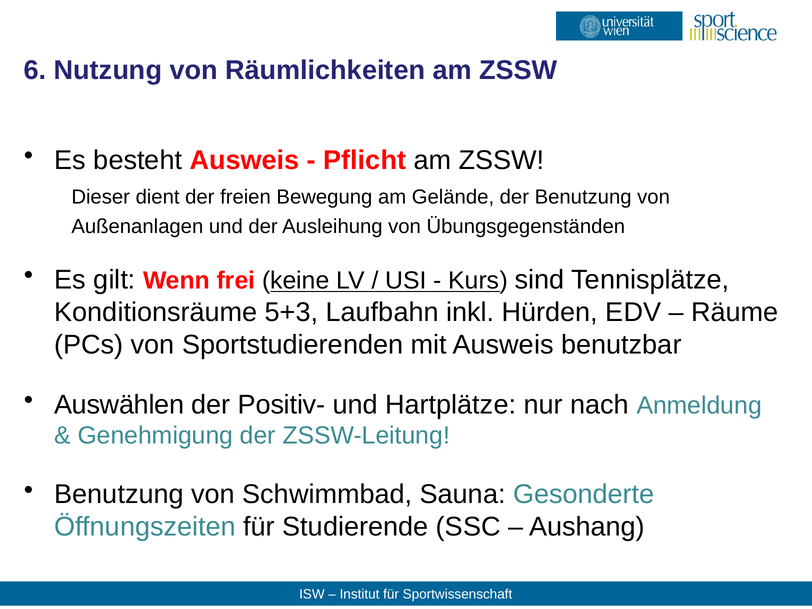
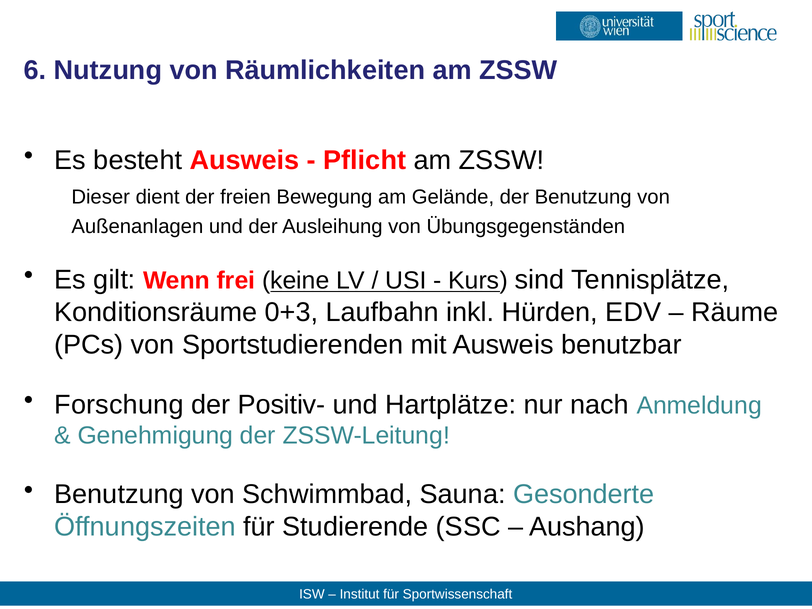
5+3: 5+3 -> 0+3 (292, 312)
Auswählen: Auswählen -> Forschung (119, 405)
